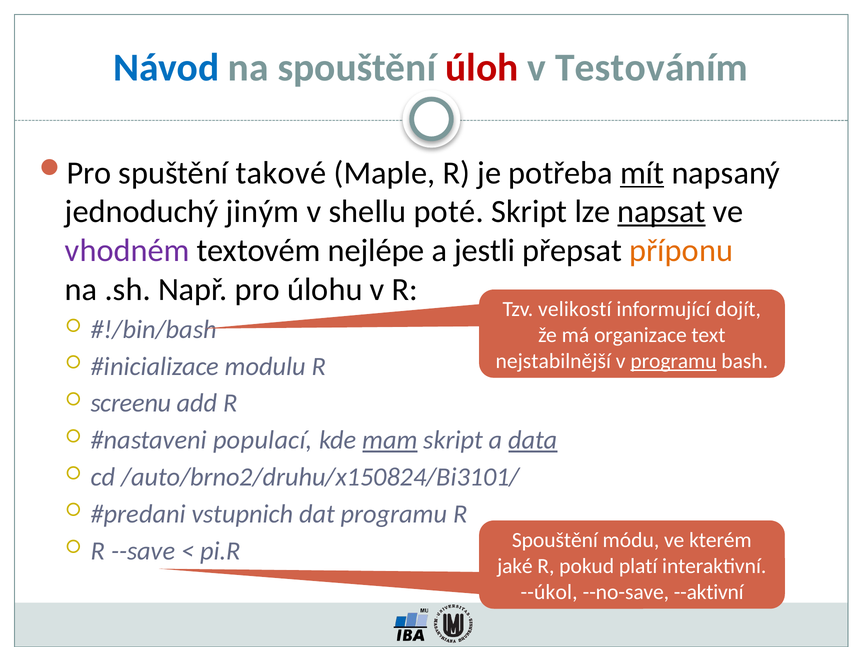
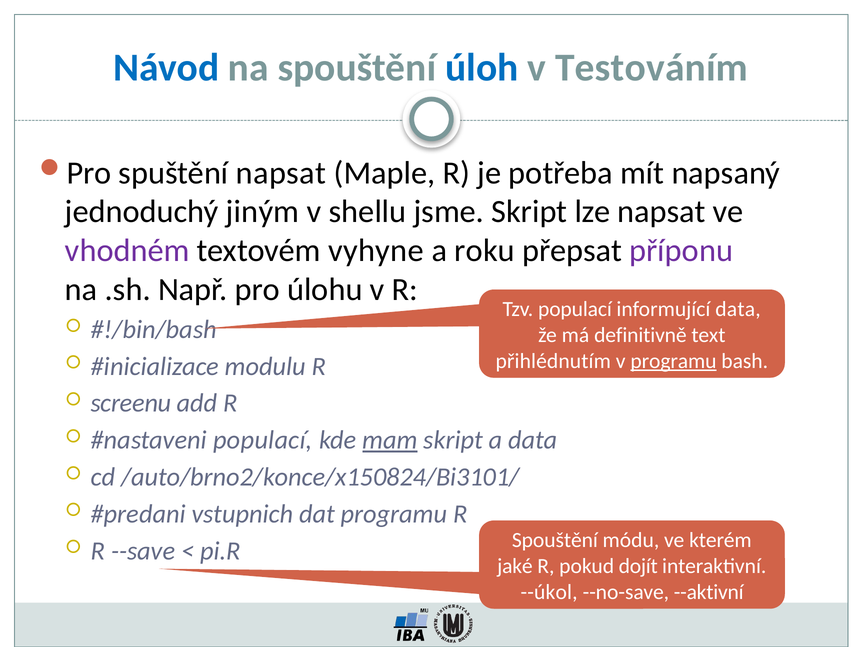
úloh colour: red -> blue (482, 68)
spuštění takové: takové -> napsat (281, 173)
mít underline: present -> none (642, 173)
poté: poté -> jsme (449, 212)
napsat underline: present -> none (662, 212)
nejlépe: nejlépe -> vyhyne (376, 251)
jestli: jestli -> roku (485, 251)
příponu colour: orange -> purple (681, 251)
Tzv velikostí: velikostí -> populací (575, 309)
informující dojít: dojít -> data (738, 309)
organizace: organizace -> definitivně (640, 335)
nejstabilnější: nejstabilnější -> přihlédnutím (553, 361)
data underline: present -> none (533, 440)
/auto/brno2/druhu/x150824/Bi3101/: /auto/brno2/druhu/x150824/Bi3101/ -> /auto/brno2/konce/x150824/Bi3101/ (320, 477)
platí: platí -> dojít (638, 566)
